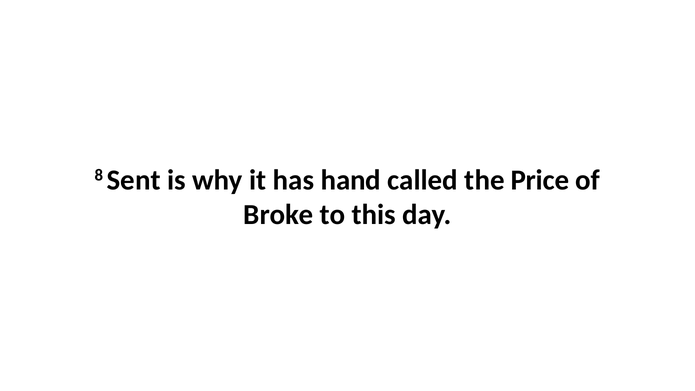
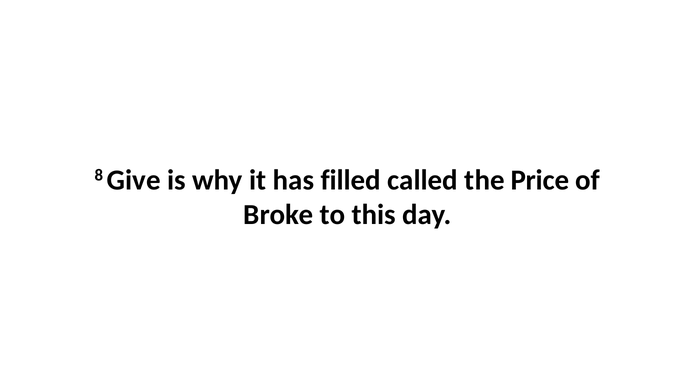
Sent: Sent -> Give (134, 180)
hand: hand -> filled (351, 180)
